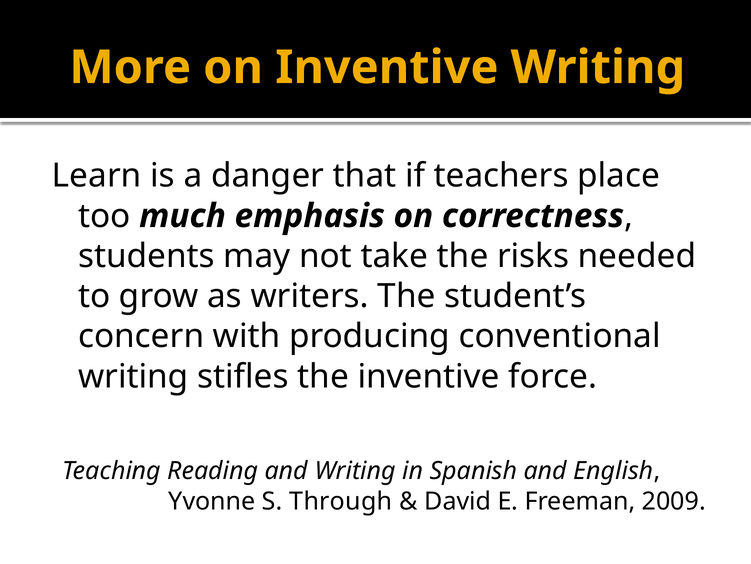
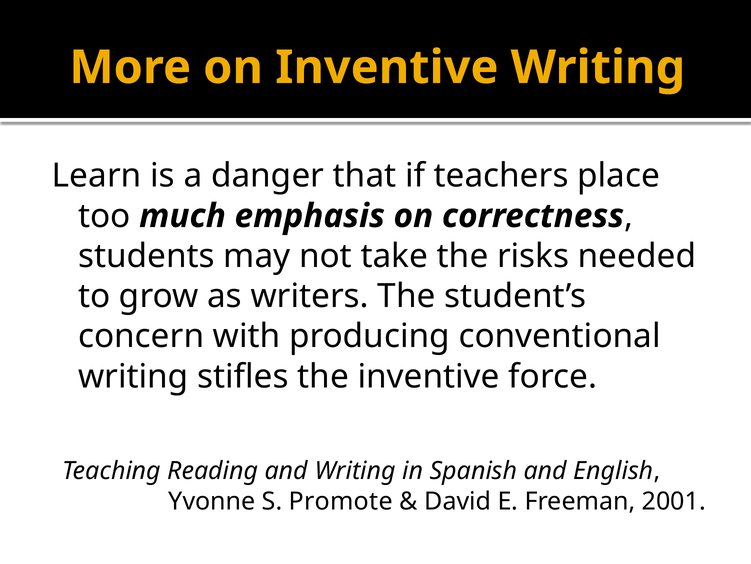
Through: Through -> Promote (341, 501)
2009: 2009 -> 2001 (674, 501)
